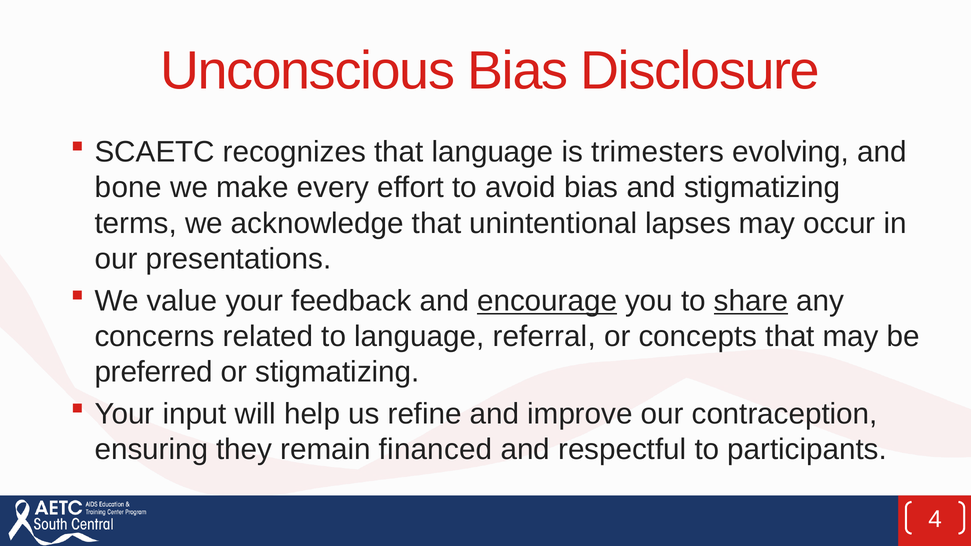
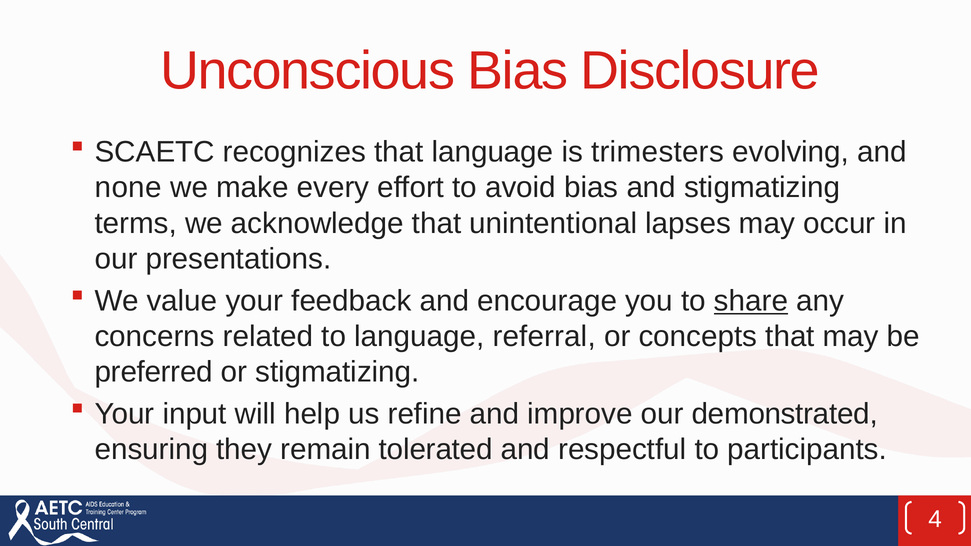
bone: bone -> none (128, 188)
encourage underline: present -> none (547, 301)
contraception: contraception -> demonstrated (785, 414)
financed: financed -> tolerated (436, 450)
